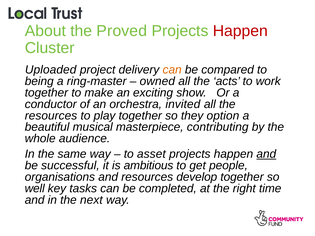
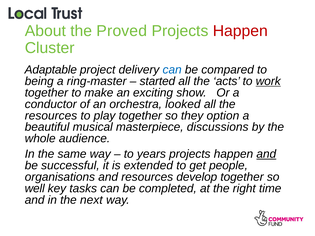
Uploaded: Uploaded -> Adaptable (51, 70)
can colour: orange -> blue (172, 70)
owned: owned -> started (157, 81)
work underline: none -> present (268, 81)
invited: invited -> looked (183, 104)
contributing: contributing -> discussions (218, 127)
asset: asset -> years (151, 154)
ambitious: ambitious -> extended (148, 166)
